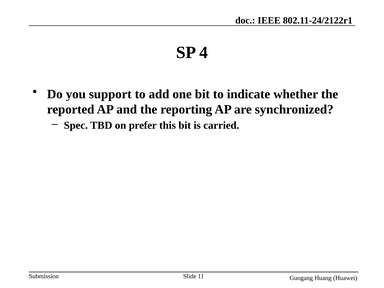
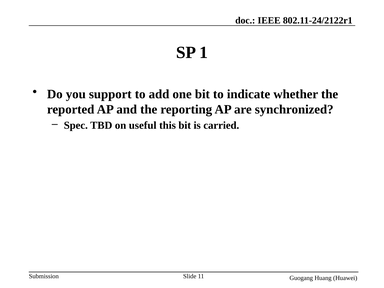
4: 4 -> 1 (204, 52)
prefer: prefer -> useful (143, 125)
